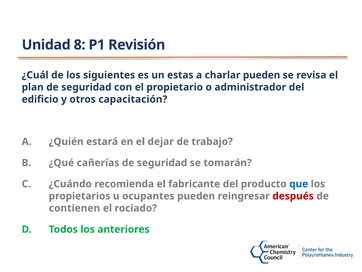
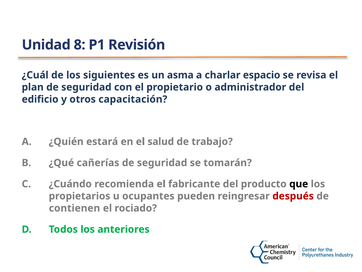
estas: estas -> asma (180, 75)
charlar pueden: pueden -> espacio (262, 75)
dejar: dejar -> salud (161, 141)
que colour: blue -> black (299, 184)
